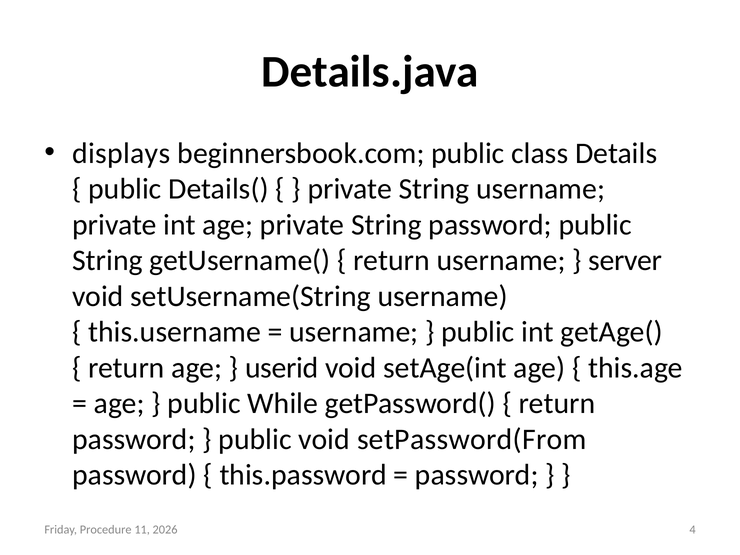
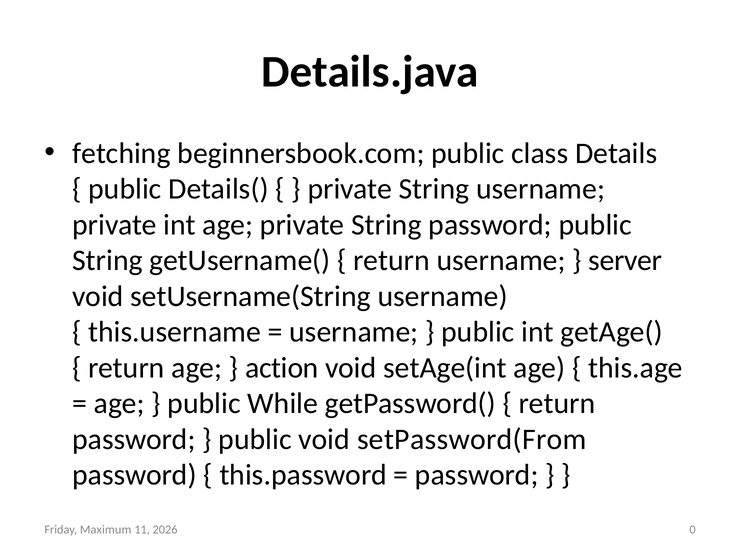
displays: displays -> fetching (121, 153)
userid: userid -> action (282, 368)
Procedure: Procedure -> Maximum (106, 530)
4: 4 -> 0 (693, 530)
